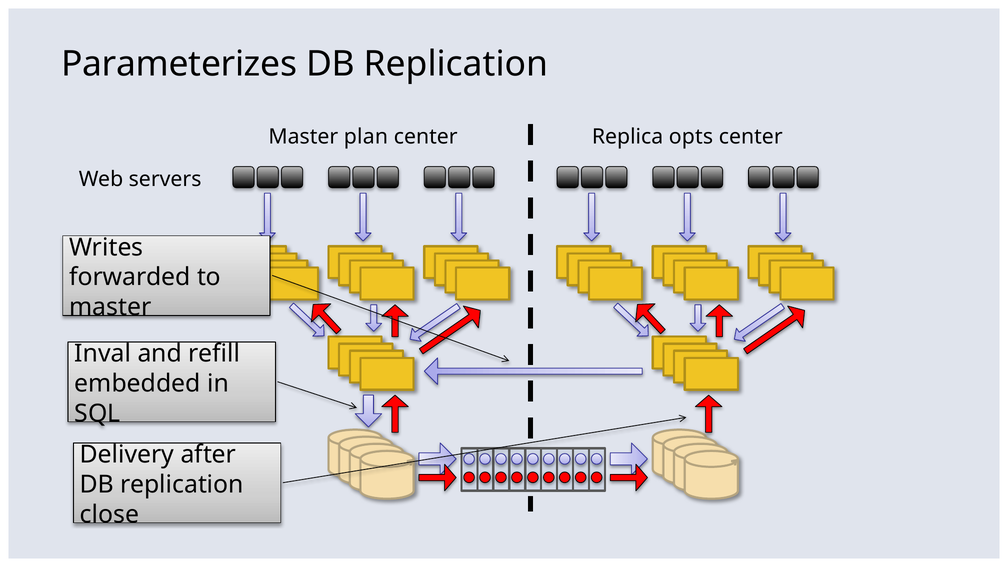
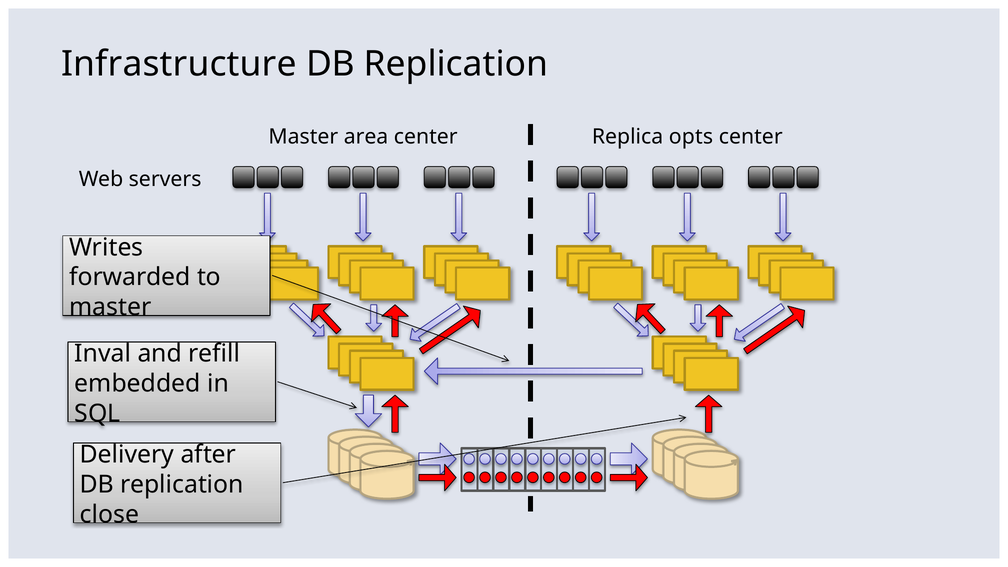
Parameterizes: Parameterizes -> Infrastructure (179, 64)
plan: plan -> area (366, 137)
